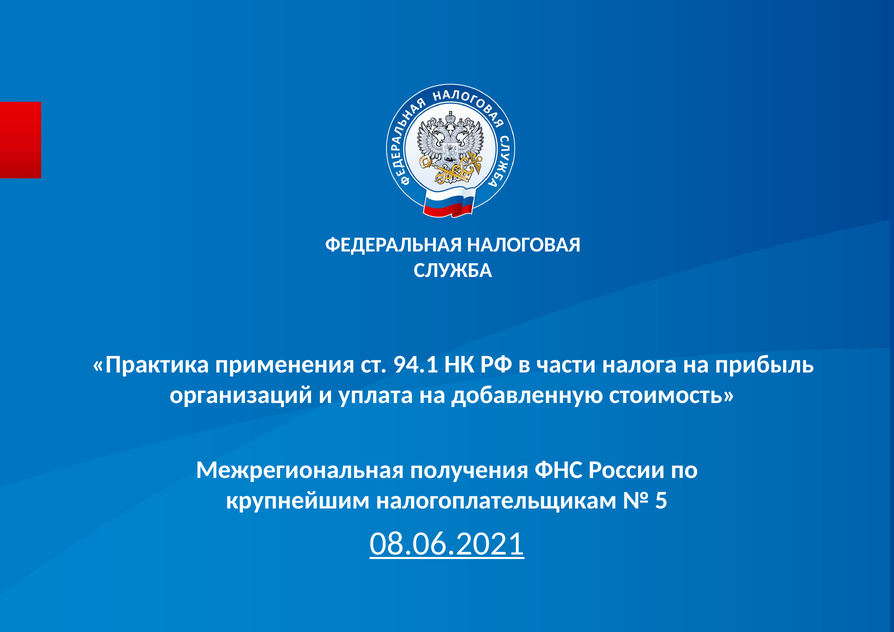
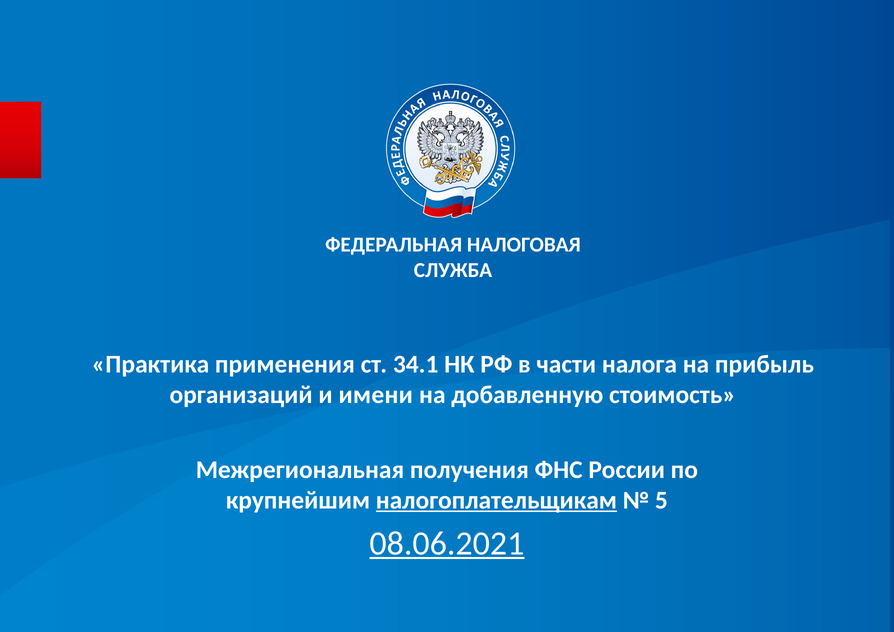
94.1: 94.1 -> 34.1 (416, 364)
уплата: уплата -> имени (376, 395)
налогоплательщикам underline: none -> present (496, 501)
